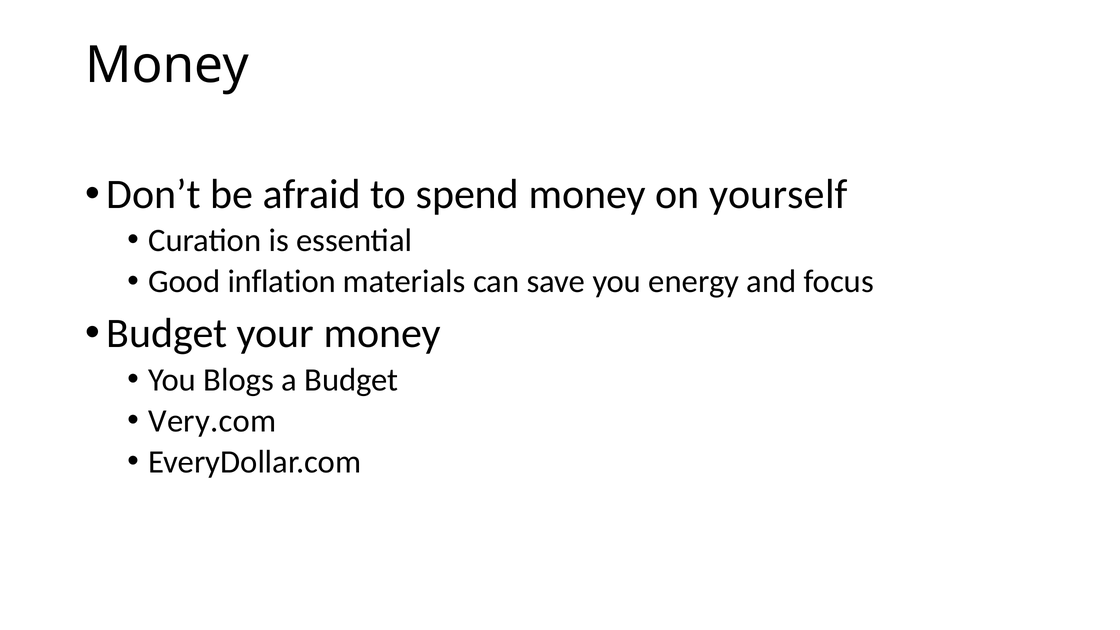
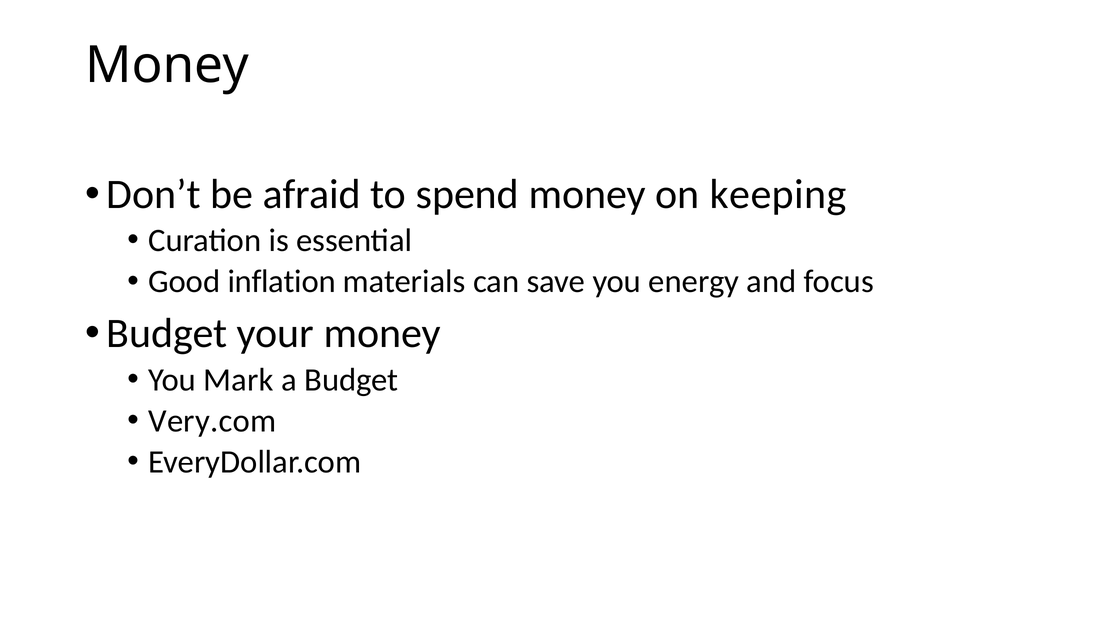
yourself: yourself -> keeping (778, 194)
Blogs: Blogs -> Mark (239, 380)
